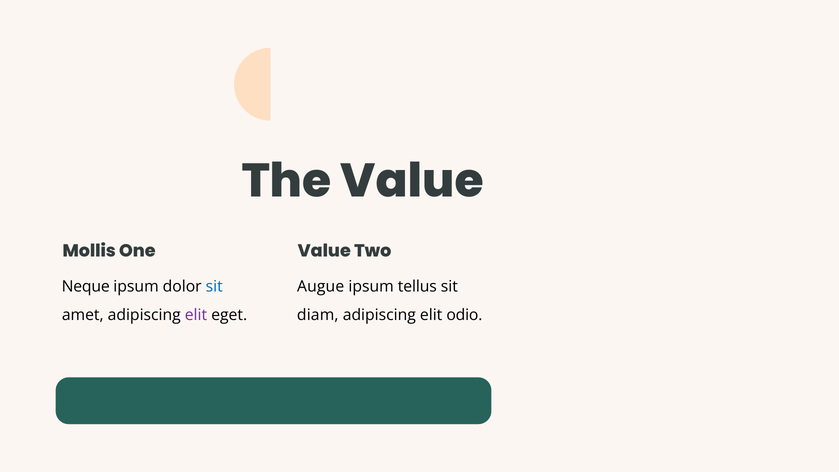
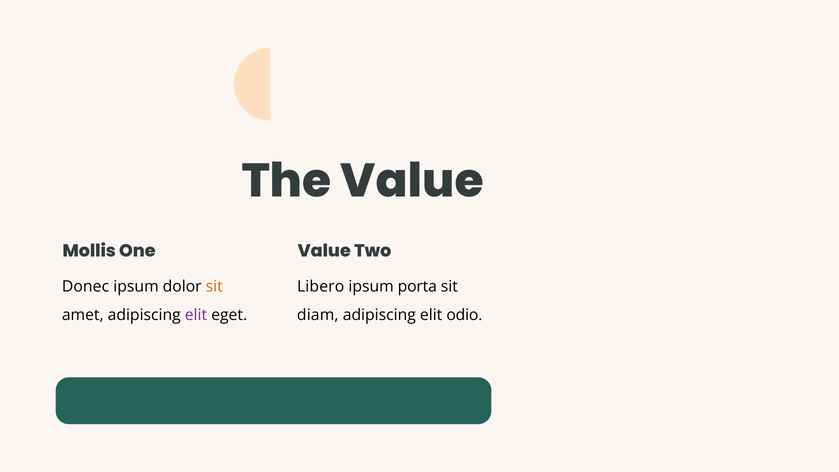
Augue: Augue -> Libero (321, 287)
tellus: tellus -> porta (417, 287)
Neque: Neque -> Donec (86, 287)
sit colour: blue -> orange (214, 287)
